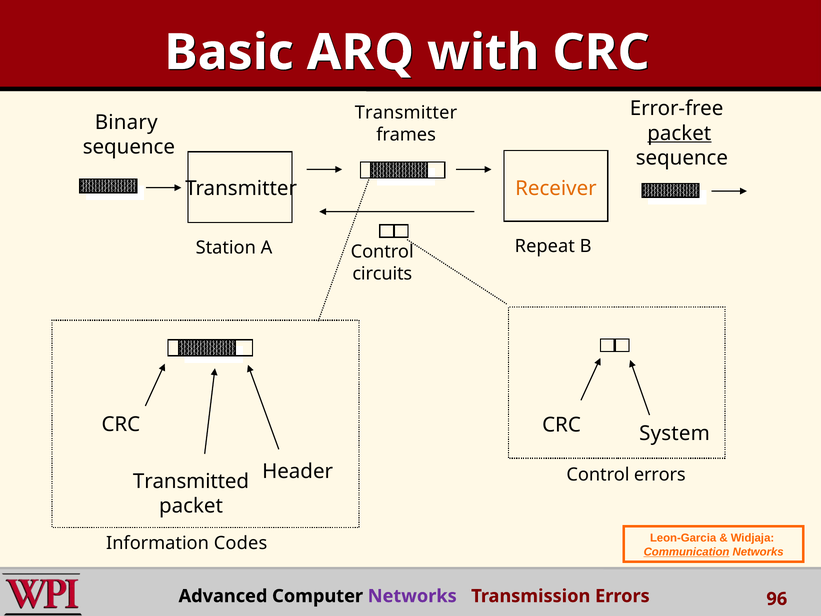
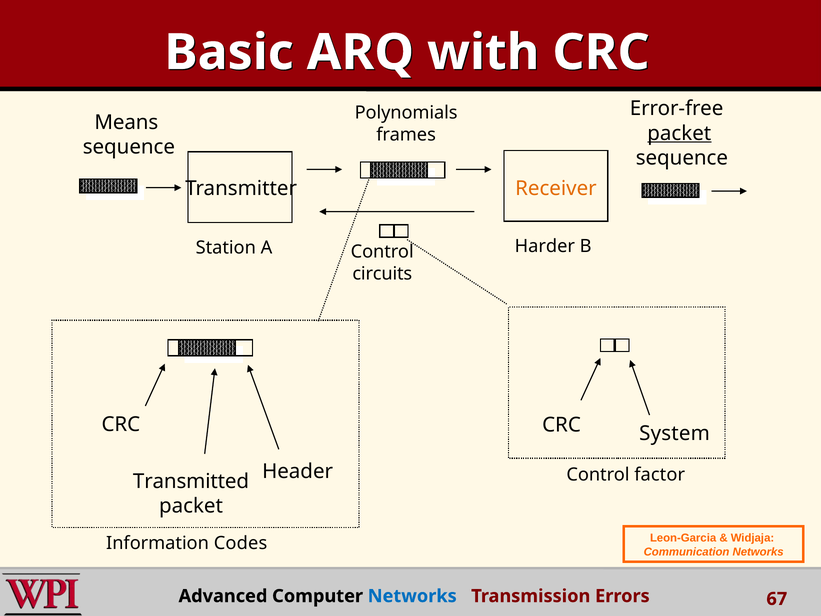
Transmitter: Transmitter -> Polynomials (406, 113)
Binary: Binary -> Means (126, 122)
Repeat: Repeat -> Harder (545, 246)
Control errors: errors -> factor (660, 475)
Communication underline: present -> none (687, 552)
Networks colour: purple -> blue (412, 596)
96: 96 -> 67 (777, 599)
